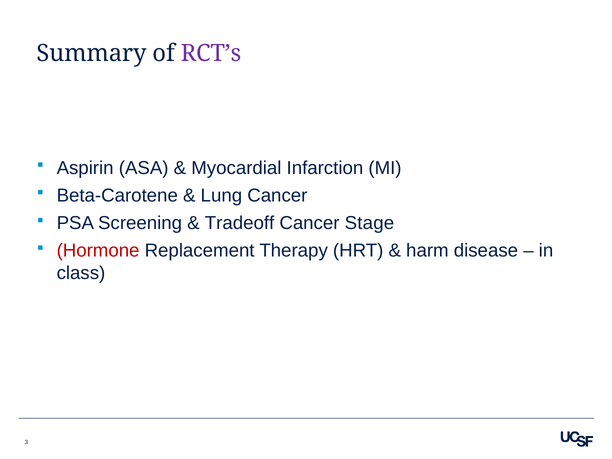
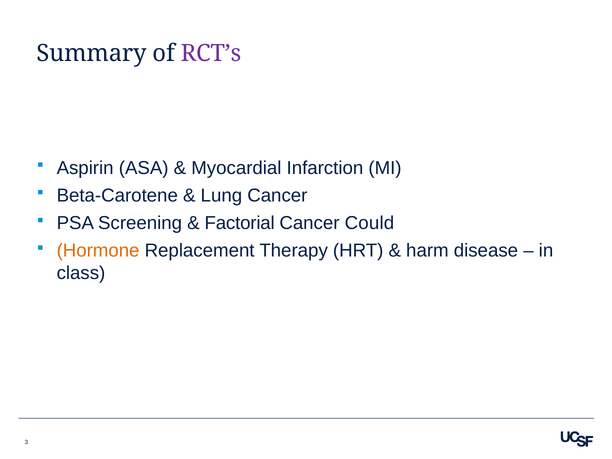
Tradeoff: Tradeoff -> Factorial (240, 223)
Stage: Stage -> Could (369, 223)
Hormone colour: red -> orange (98, 251)
